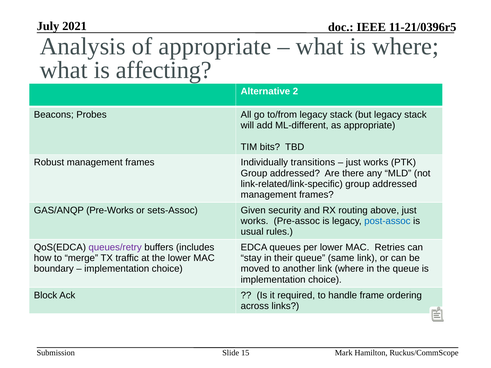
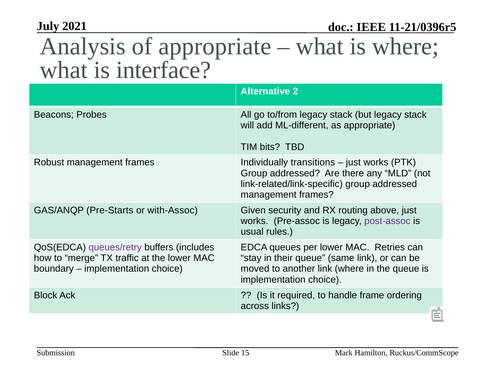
affecting: affecting -> interface (164, 70)
Pre-Works: Pre-Works -> Pre-Starts (110, 210)
sets-Assoc: sets-Assoc -> with-Assoc (173, 210)
post-assoc colour: blue -> purple (387, 221)
